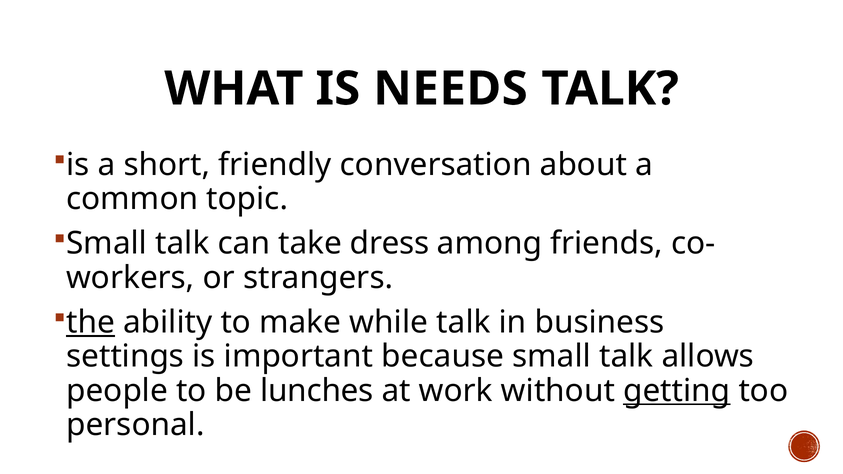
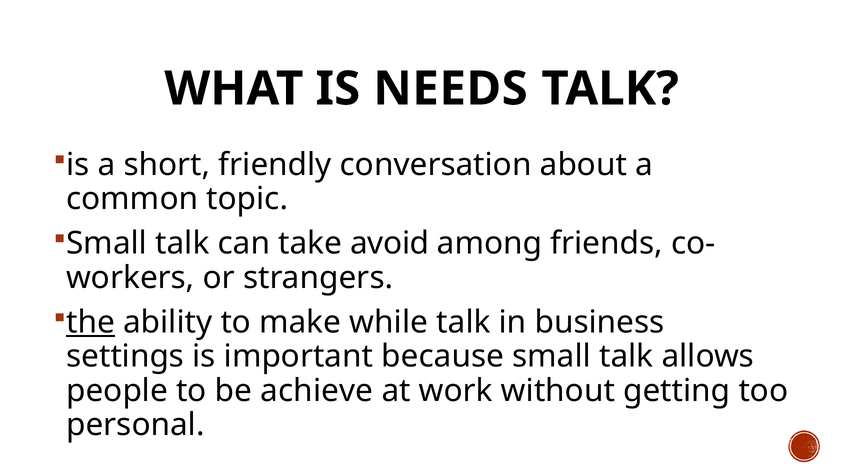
dress: dress -> avoid (390, 244)
lunches: lunches -> achieve (317, 391)
getting underline: present -> none (677, 391)
